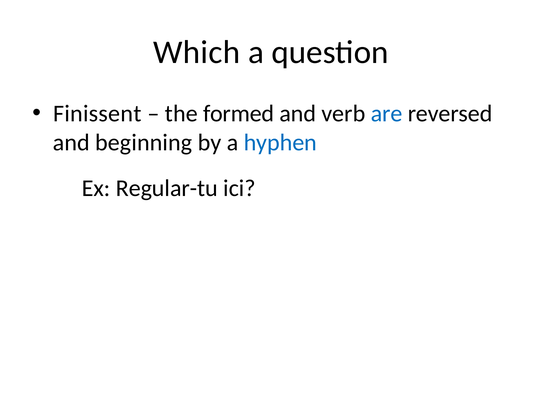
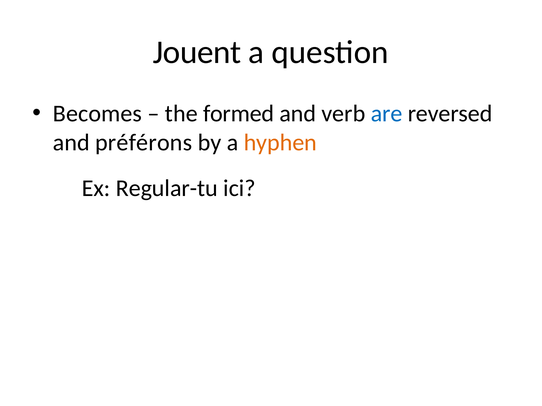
Which: Which -> Jouent (197, 52)
Finissent: Finissent -> Becomes (97, 114)
beginning: beginning -> préférons (144, 143)
hyphen colour: blue -> orange (280, 143)
